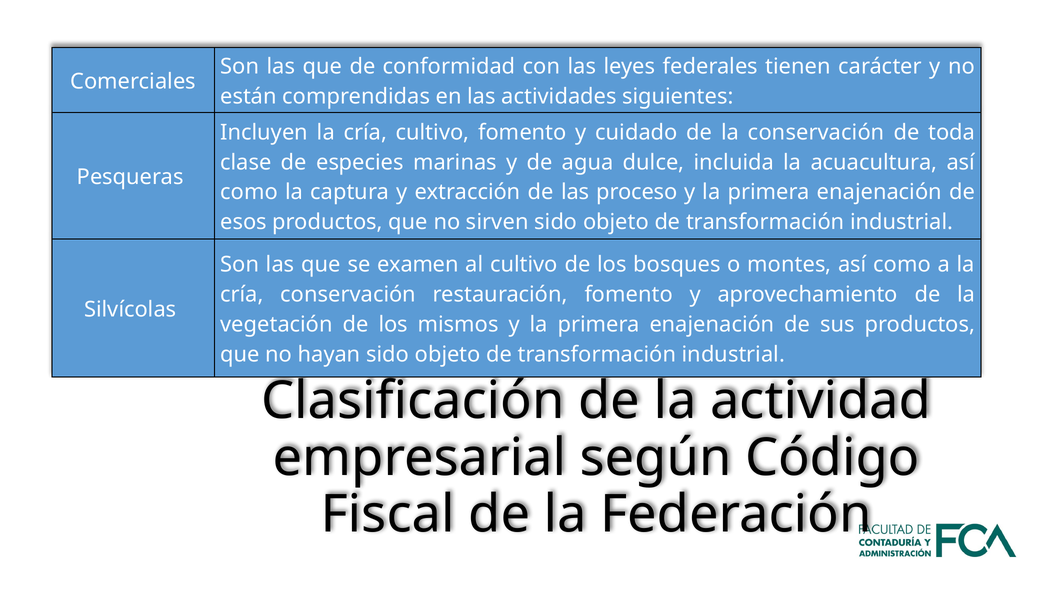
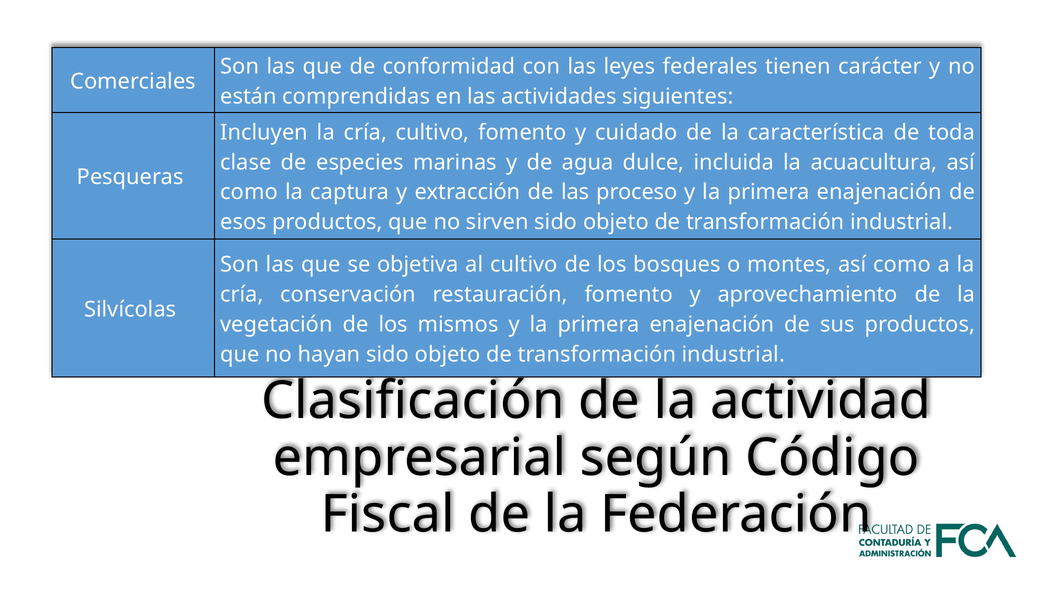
la conservación: conservación -> característica (816, 132)
examen: examen -> objetiva (418, 265)
